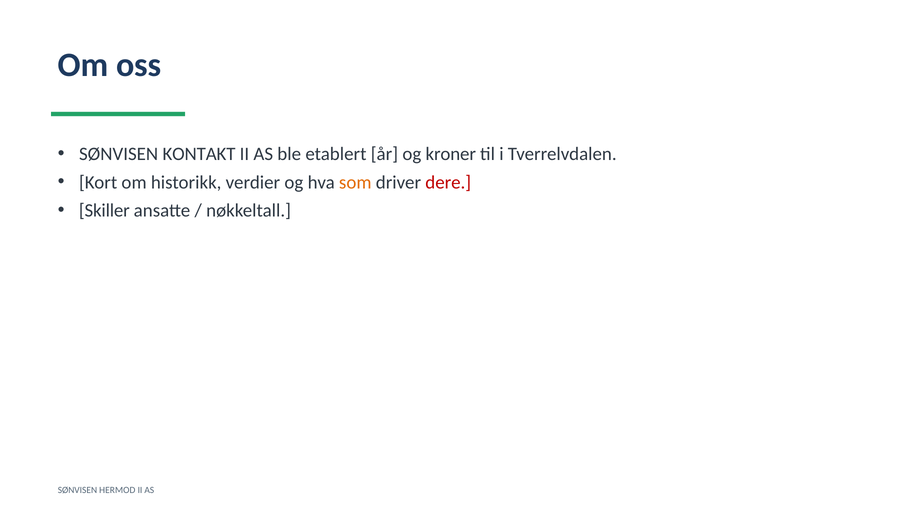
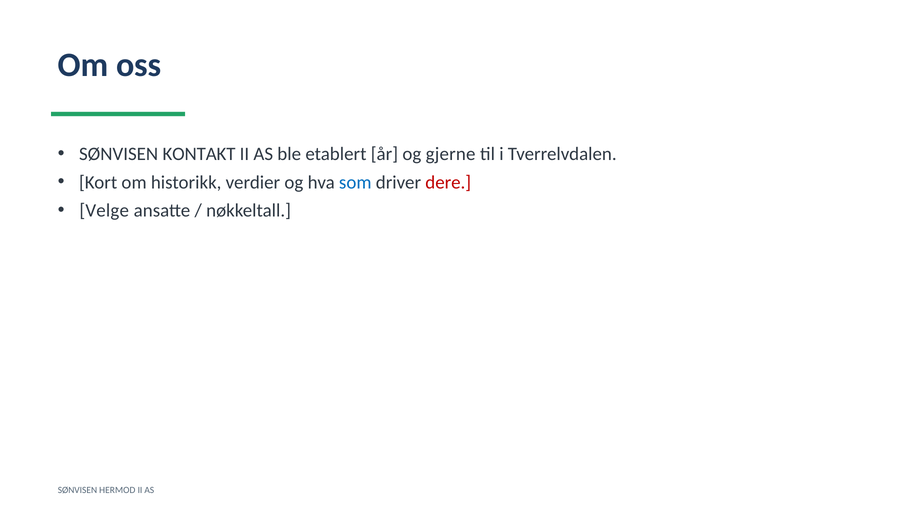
kroner: kroner -> gjerne (451, 154)
som colour: orange -> blue (355, 182)
Skiller: Skiller -> Velge (104, 211)
